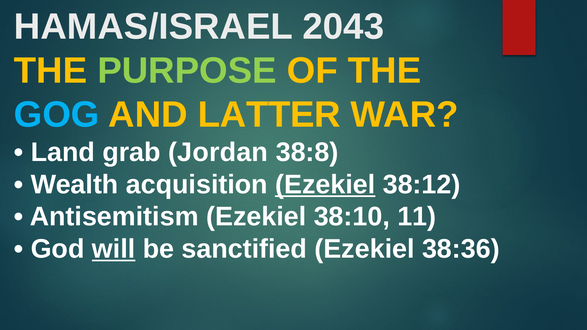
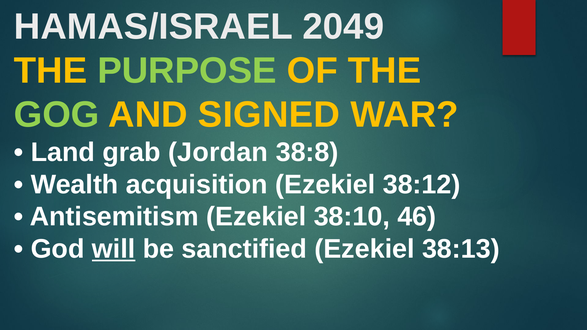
2043: 2043 -> 2049 (343, 27)
GOG colour: light blue -> light green (57, 115)
LATTER: LATTER -> SIGNED (269, 115)
Ezekiel underline: present -> none (325, 185)
11: 11 -> 46 (417, 217)
38:36: 38:36 -> 38:13 (461, 249)
